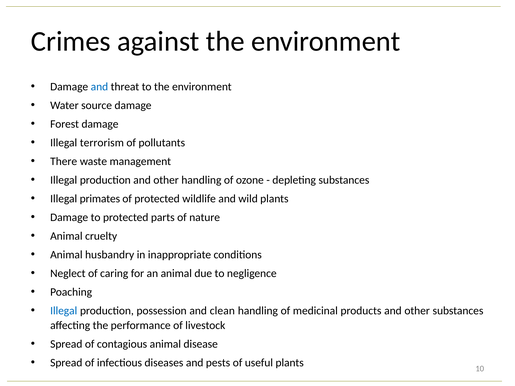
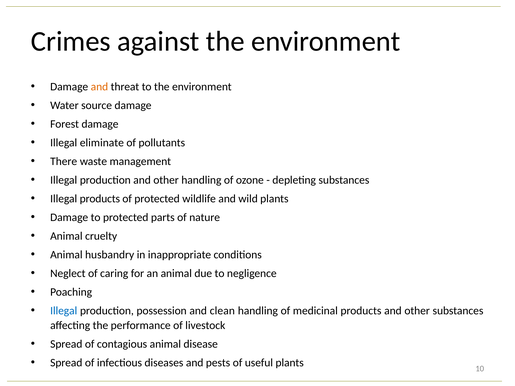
and colour: blue -> orange (99, 87)
terrorism: terrorism -> eliminate (102, 143)
Illegal primates: primates -> products (100, 199)
